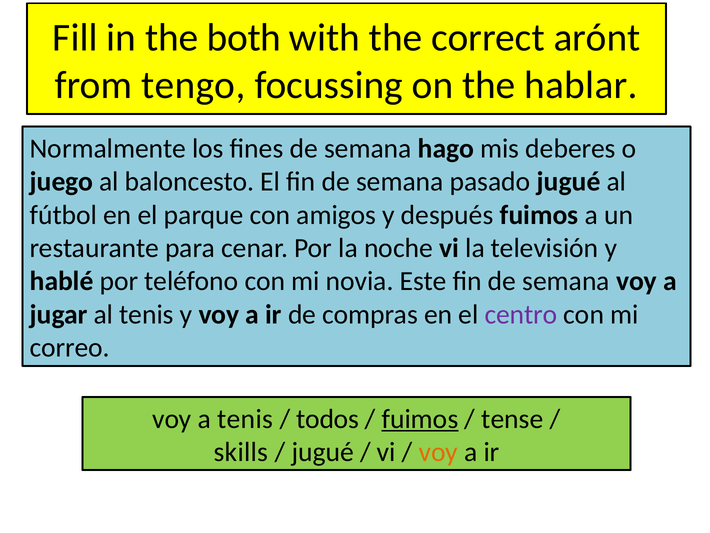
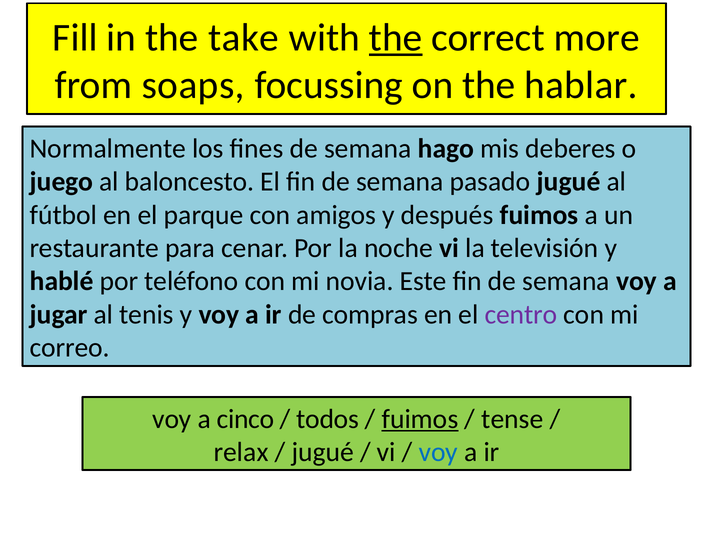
both: both -> take (244, 38)
the underline: none -> present (396, 38)
arónt: arónt -> more (597, 38)
tengo: tengo -> soaps (193, 85)
a tenis: tenis -> cinco (245, 419)
skills: skills -> relax (241, 452)
voy colour: orange -> blue (438, 452)
